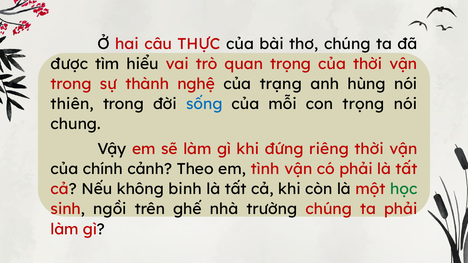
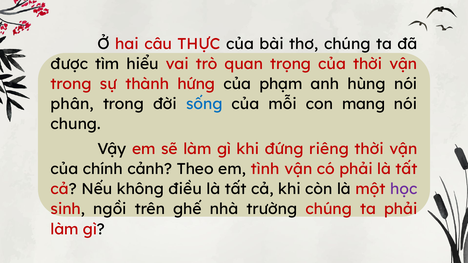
nghệ: nghệ -> hứng (196, 84)
trạng: trạng -> phạm (281, 84)
thiên: thiên -> phân (72, 104)
con trọng: trọng -> mang (364, 104)
binh: binh -> điều (185, 189)
học colour: green -> purple (404, 189)
